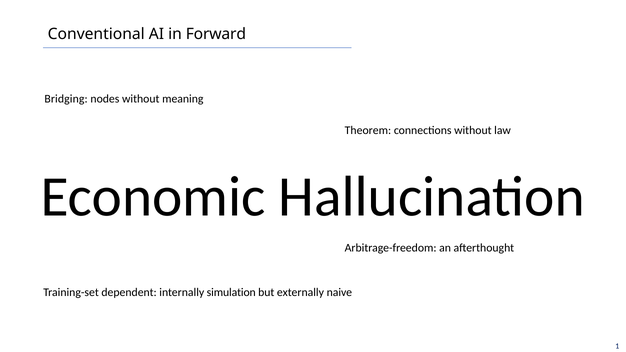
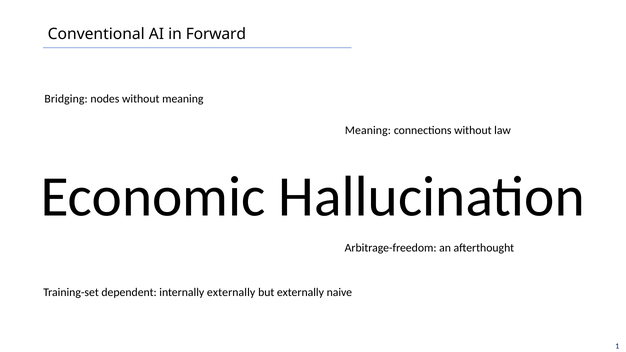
Theorem: Theorem -> Meaning (368, 130)
internally simulation: simulation -> externally (231, 292)
